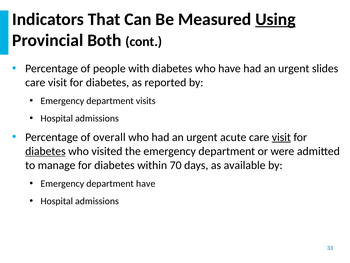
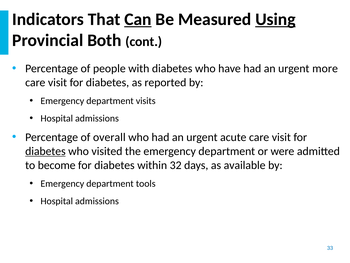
Can underline: none -> present (138, 19)
slides: slides -> more (325, 68)
visit underline: present -> none (281, 137)
manage: manage -> become (57, 165)
70: 70 -> 32 (176, 165)
department have: have -> tools (146, 183)
